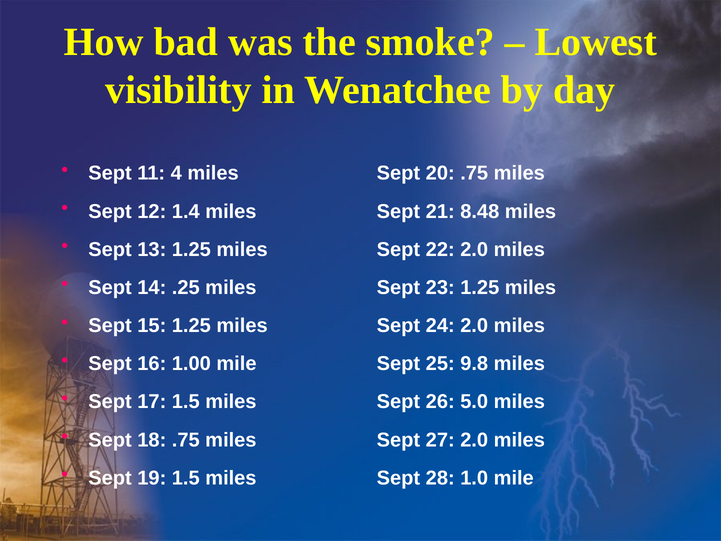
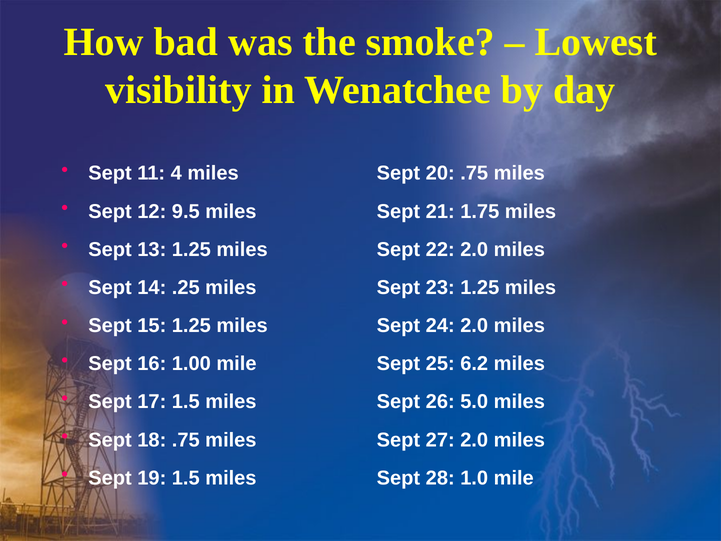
1.4: 1.4 -> 9.5 (186, 211)
8.48: 8.48 -> 1.75 (480, 211)
9.8: 9.8 -> 6.2 (474, 364)
